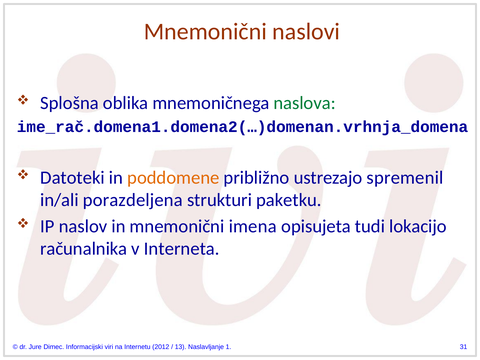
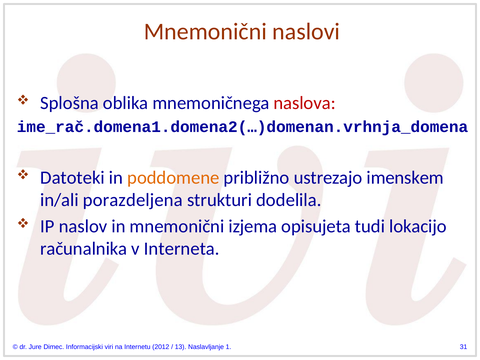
naslova colour: green -> red (305, 103)
spremenil: spremenil -> imenskem (405, 178)
paketku: paketku -> dodelila (289, 200)
imena: imena -> izjema (253, 226)
